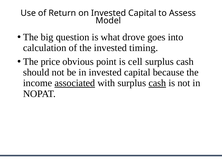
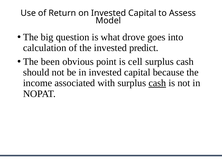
timing: timing -> predict (144, 48)
price: price -> been (50, 61)
associated underline: present -> none (75, 83)
